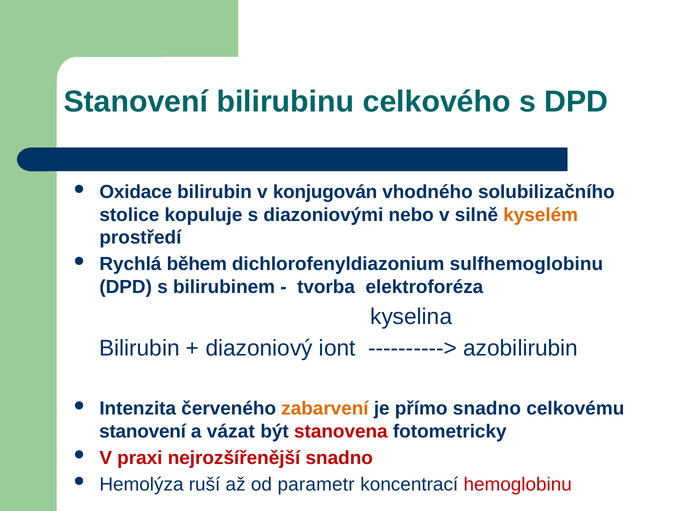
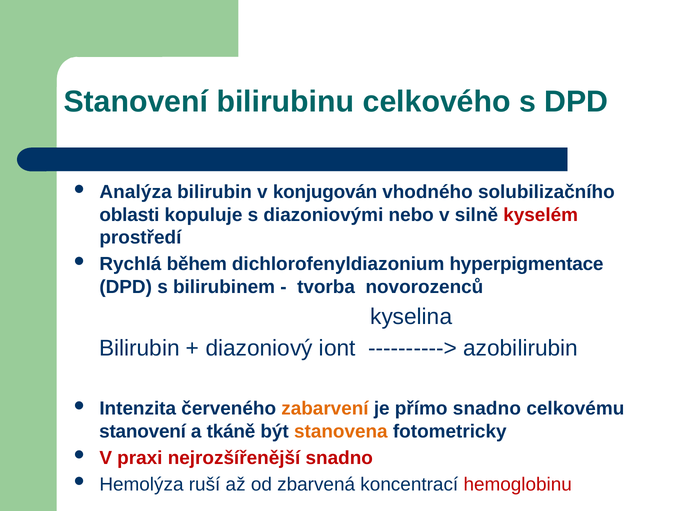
Oxidace: Oxidace -> Analýza (136, 192)
stolice: stolice -> oblasti (129, 215)
kyselém colour: orange -> red (541, 215)
sulfhemoglobinu: sulfhemoglobinu -> hyperpigmentace (527, 264)
elektroforéza: elektroforéza -> novorozenců (424, 287)
vázat: vázat -> tkáně (231, 431)
stanovena colour: red -> orange (341, 431)
parametr: parametr -> zbarvená (316, 484)
